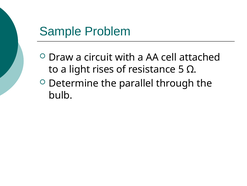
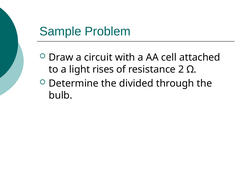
5: 5 -> 2 (181, 69)
parallel: parallel -> divided (136, 83)
